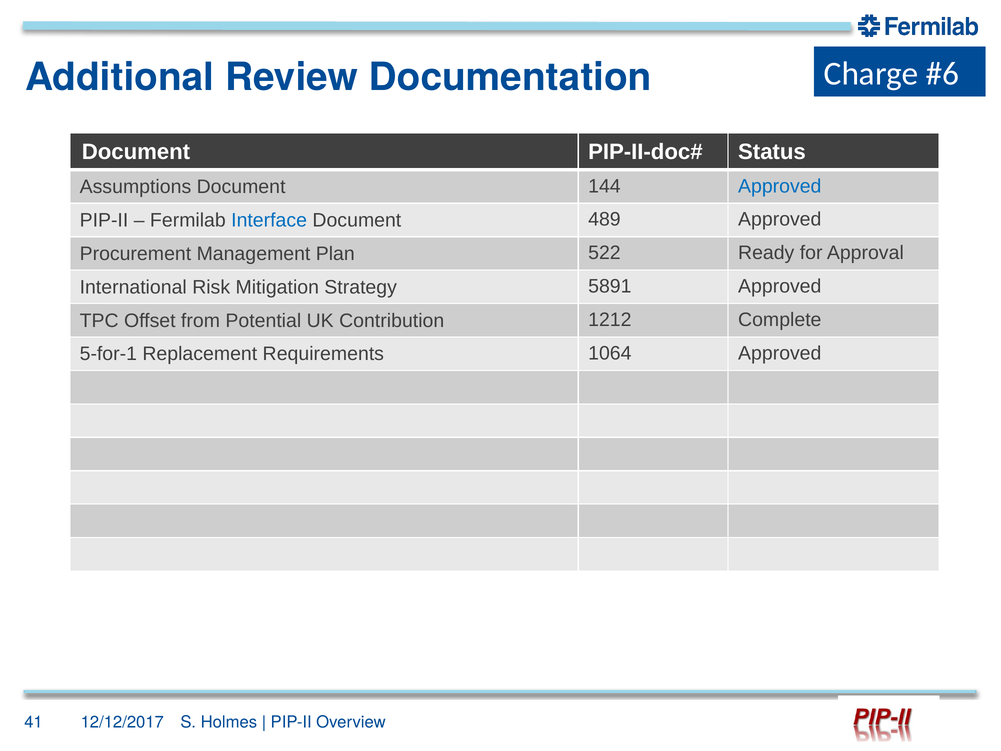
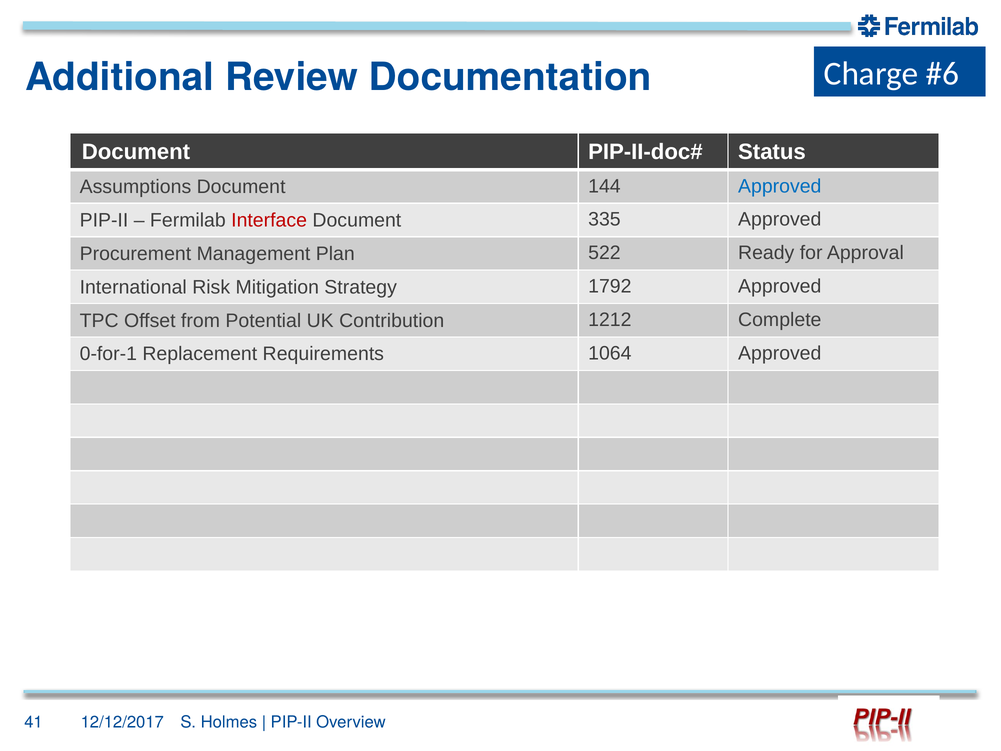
Interface colour: blue -> red (269, 220)
489: 489 -> 335 (604, 219)
5891: 5891 -> 1792 (610, 286)
5-for-1: 5-for-1 -> 0-for-1 (108, 354)
